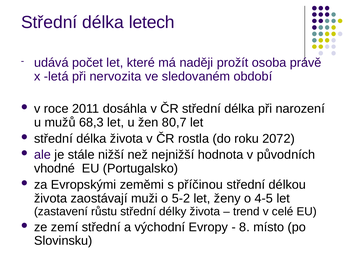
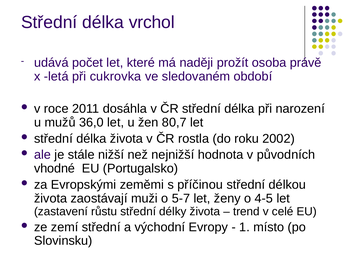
letech: letech -> vrchol (152, 22)
nervozita: nervozita -> cukrovka (116, 76)
68,3: 68,3 -> 36,0 (91, 122)
2072: 2072 -> 2002 (279, 138)
5-2: 5-2 -> 5-7 (181, 198)
8: 8 -> 1 (245, 227)
